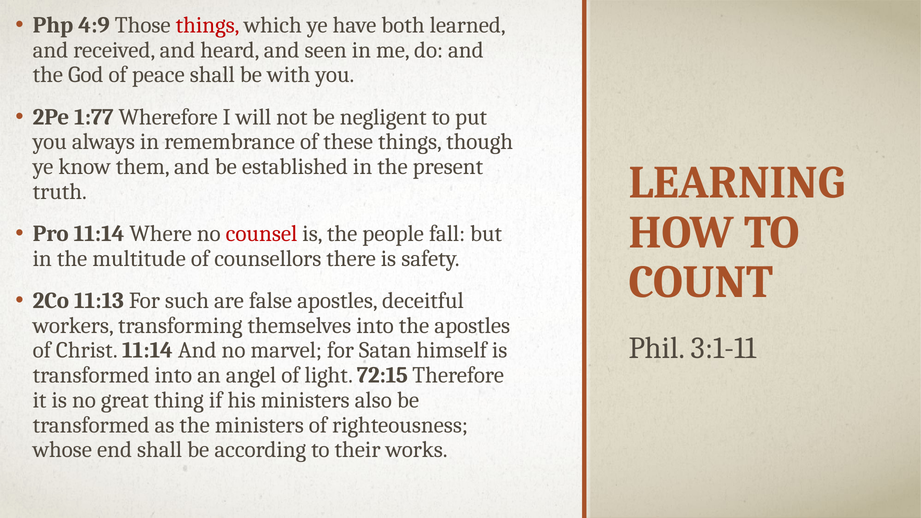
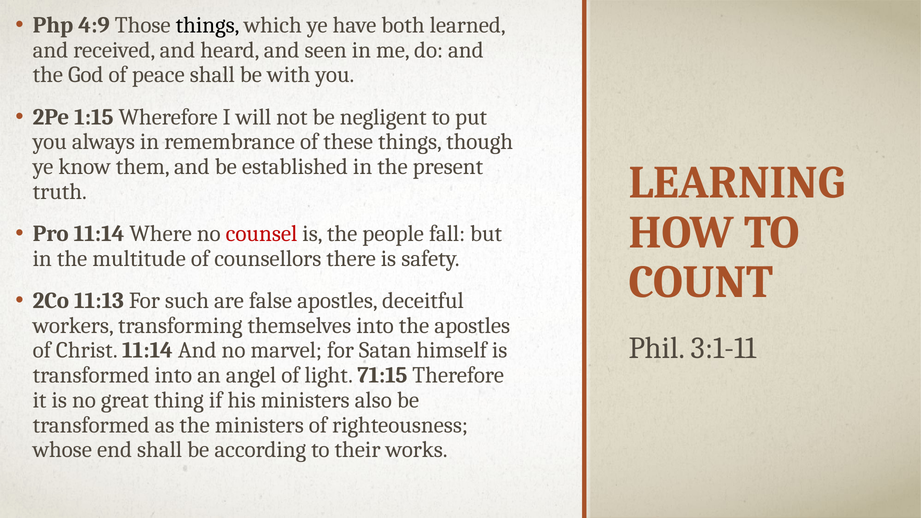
things colour: red -> black (208, 25)
1:77: 1:77 -> 1:15 (94, 117)
72:15: 72:15 -> 71:15 (382, 375)
